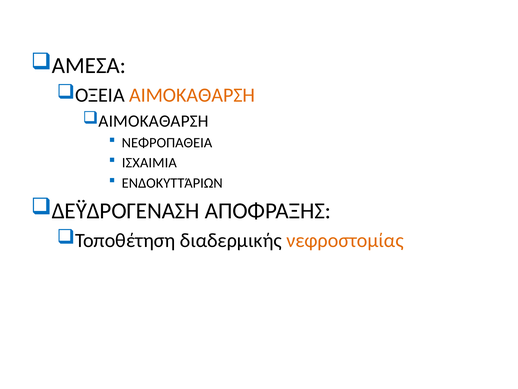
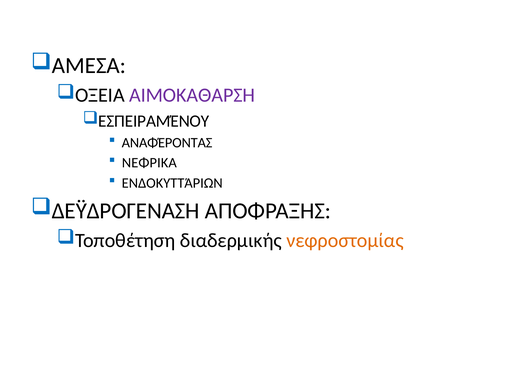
ΑΙΜΟΚΑΘΑΡΣΗ colour: orange -> purple (192, 95)
ΑΙΜΟΚΑΘΑΡΣΗ: ΑΙΜΟΚΑΘΑΡΣΗ -> ΕΣΠΕΙΡΑΜΈΝΟΥ (154, 121)
ΝΕΦΡΟΠΑΘΕΙΑ: ΝΕΦΡΟΠΑΘΕΙΑ -> ΑΝΑΦΈΡΟΝΤΑΣ (167, 143)
ΙΣΧΑΙΜΙΑ: ΙΣΧΑΙΜΙΑ -> ΝΕΦΡΙΚΑ (149, 163)
